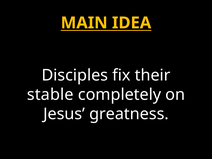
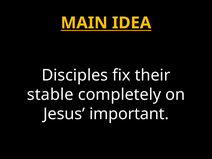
greatness: greatness -> important (129, 114)
